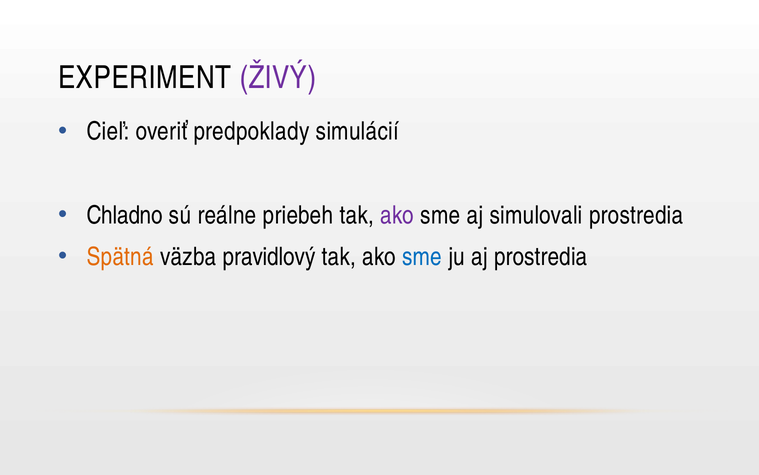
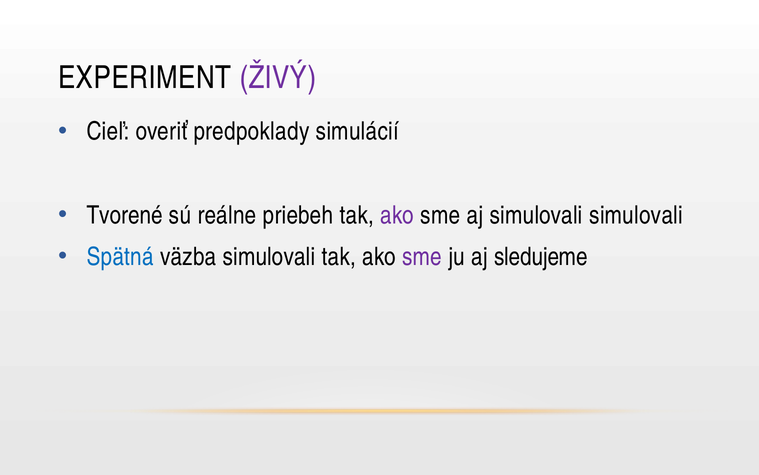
Chladno: Chladno -> Tvorené (125, 215)
simulovali prostredia: prostredia -> simulovali (636, 215)
Spätná colour: orange -> blue (120, 257)
väzba pravidlový: pravidlový -> simulovali (269, 257)
sme colour: blue -> purple (422, 257)
aj prostredia: prostredia -> sledujeme (541, 257)
